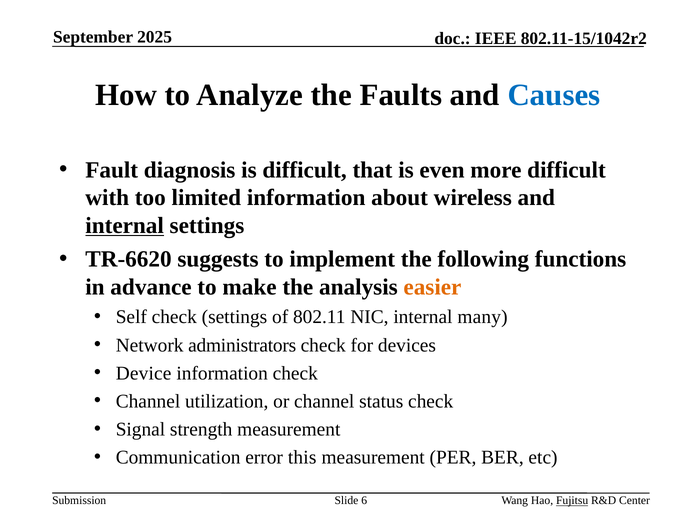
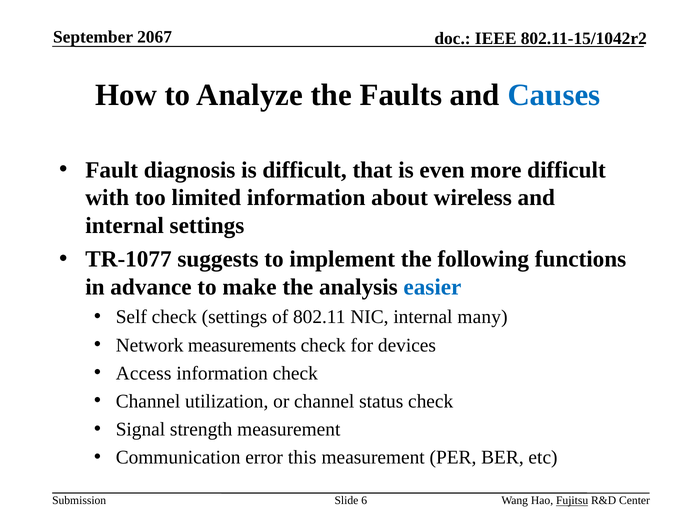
2025: 2025 -> 2067 (155, 37)
internal underline: present -> none (125, 226)
TR-6620: TR-6620 -> TR-1077 (128, 259)
easier colour: orange -> blue (432, 287)
administrators: administrators -> measurements (242, 345)
Device: Device -> Access (144, 373)
